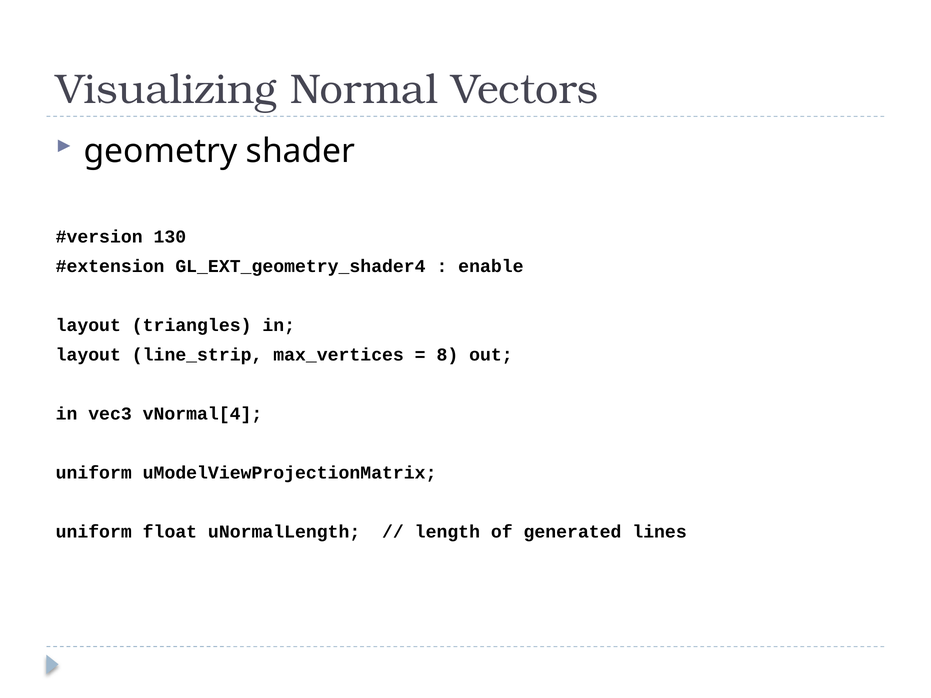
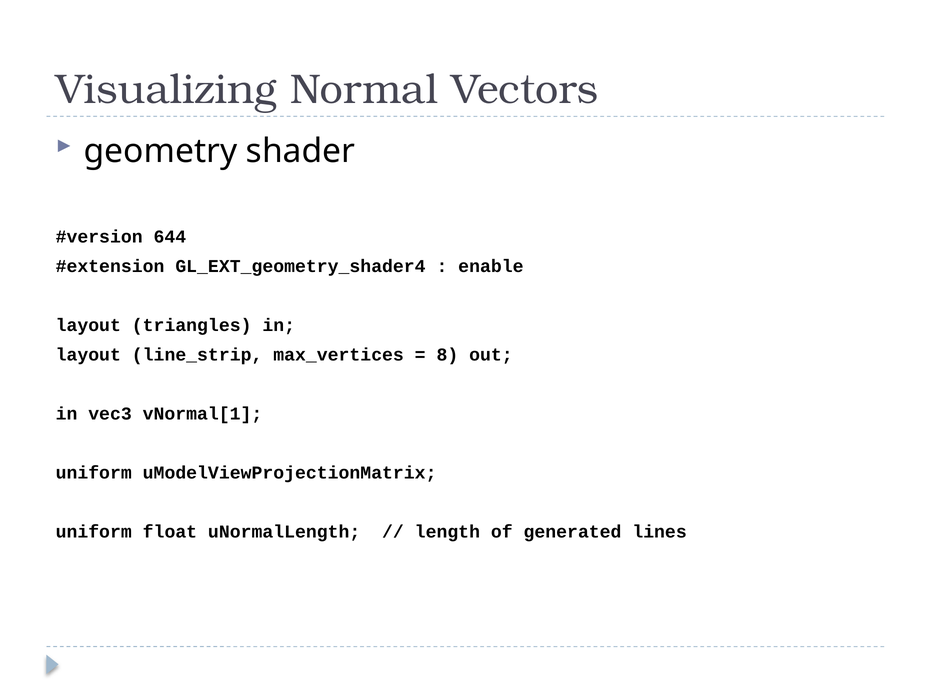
130: 130 -> 644 (170, 237)
vNormal[4: vNormal[4 -> vNormal[1 (203, 414)
